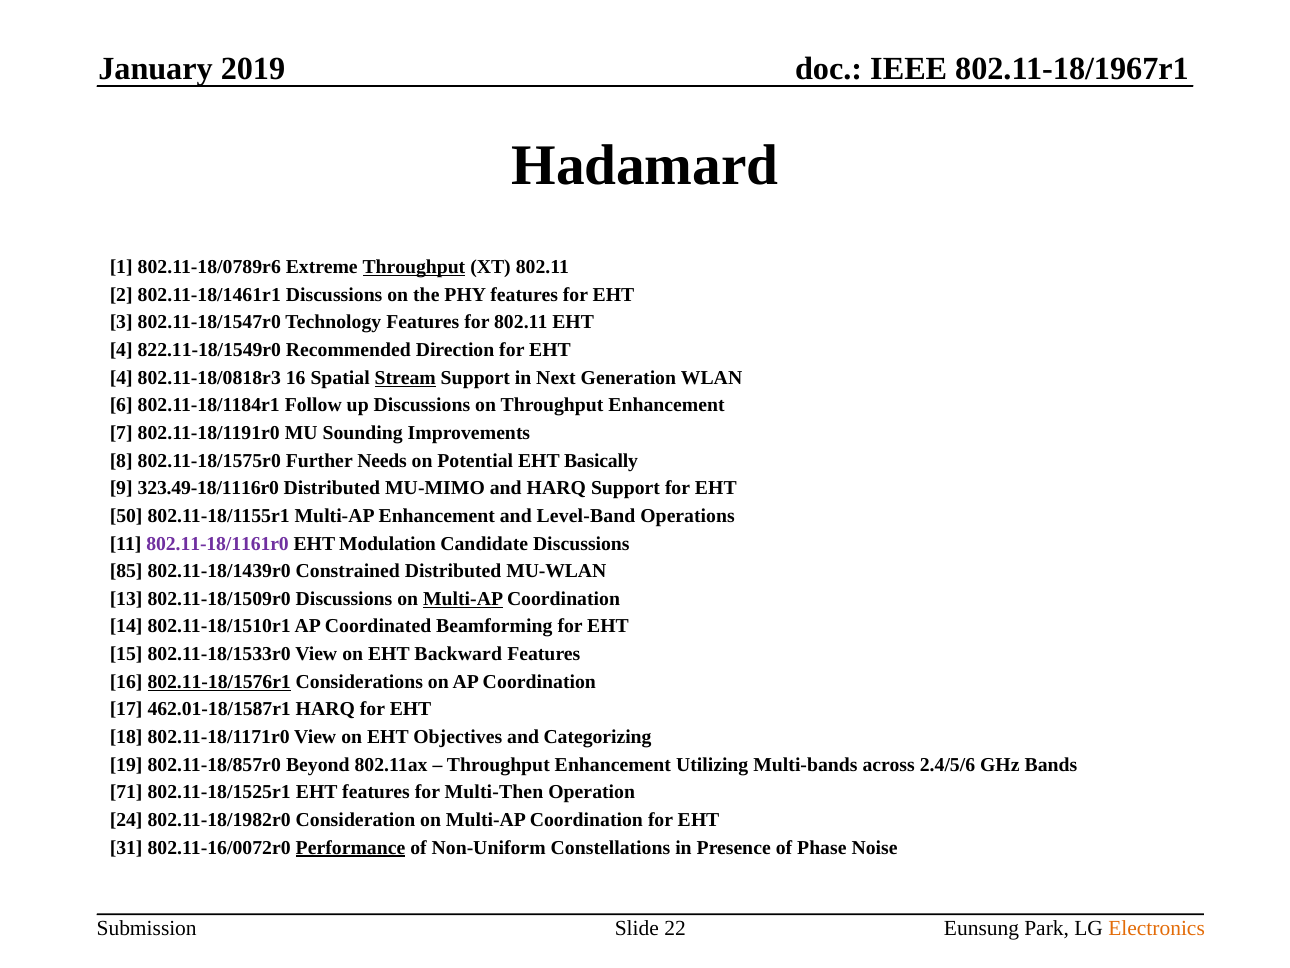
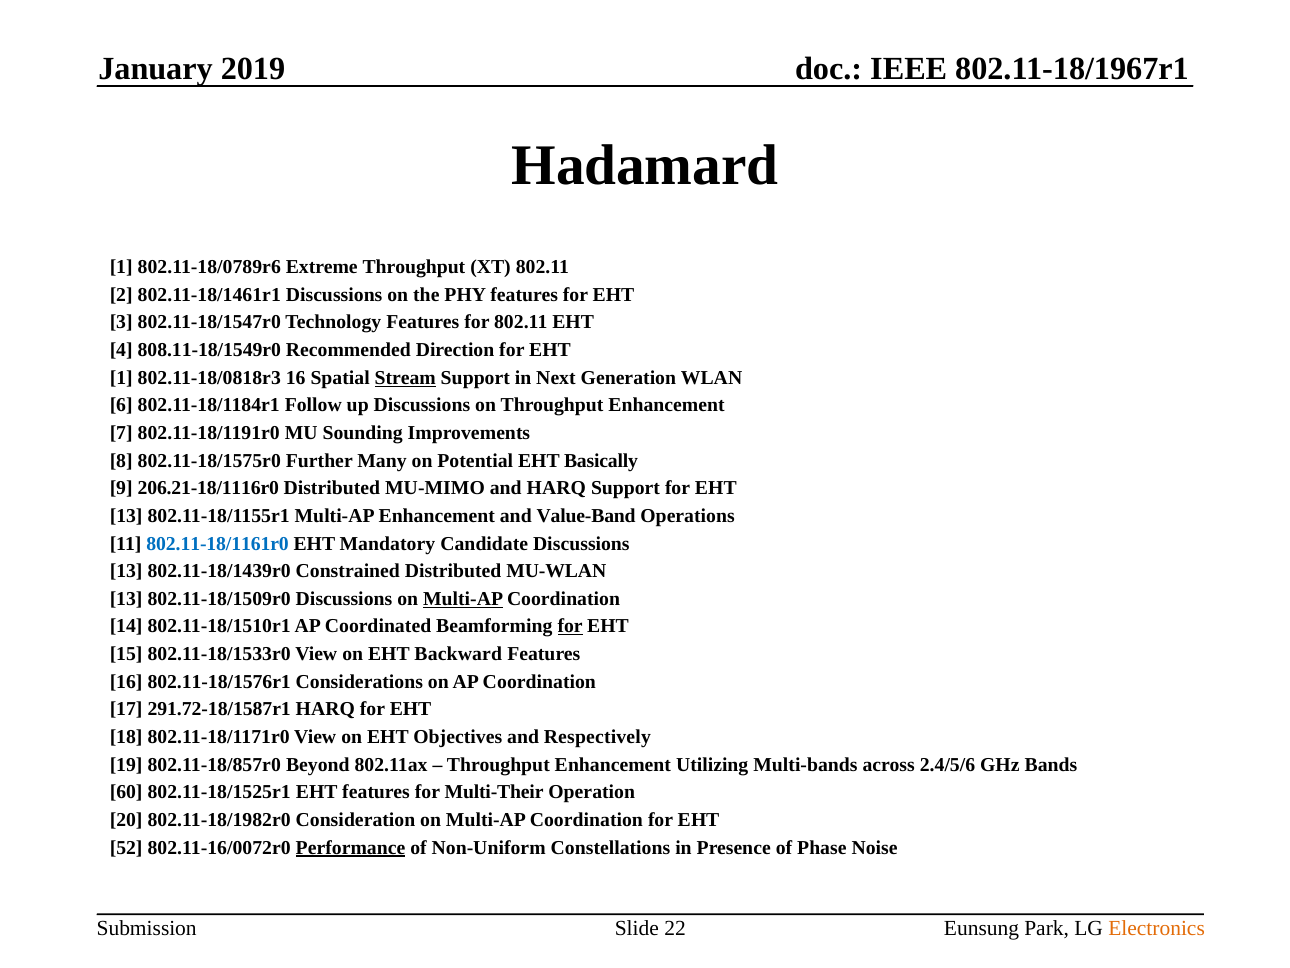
Throughput underline: present -> none (414, 267)
822.11-18/1549r0: 822.11-18/1549r0 -> 808.11-18/1549r0 (209, 350)
4: 4 -> 1 (121, 377)
Needs: Needs -> Many (382, 460)
323.49-18/1116r0: 323.49-18/1116r0 -> 206.21-18/1116r0 (208, 488)
50: 50 -> 13 (126, 516)
Level-Band: Level-Band -> Value-Band (586, 516)
802.11-18/1161r0 colour: purple -> blue (218, 543)
Modulation: Modulation -> Mandatory (387, 543)
85: 85 -> 13 (126, 571)
for underline: none -> present (570, 626)
802.11-18/1576r1 underline: present -> none (219, 681)
462.01-18/1587r1: 462.01-18/1587r1 -> 291.72-18/1587r1 (219, 709)
Categorizing: Categorizing -> Respectively (597, 737)
71: 71 -> 60 (126, 792)
Multi-Then: Multi-Then -> Multi-Their (494, 792)
24: 24 -> 20 (126, 820)
31: 31 -> 52 (126, 847)
